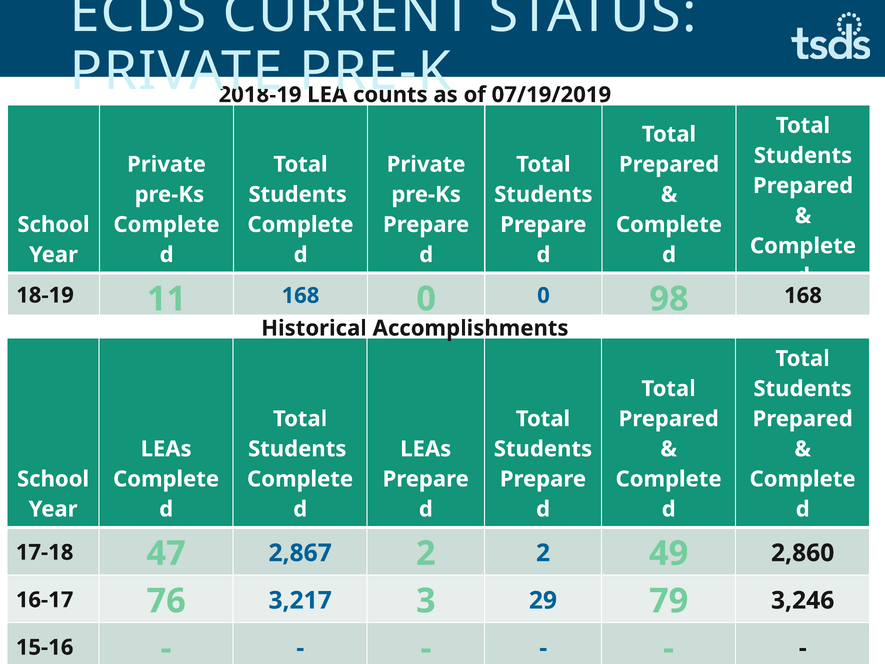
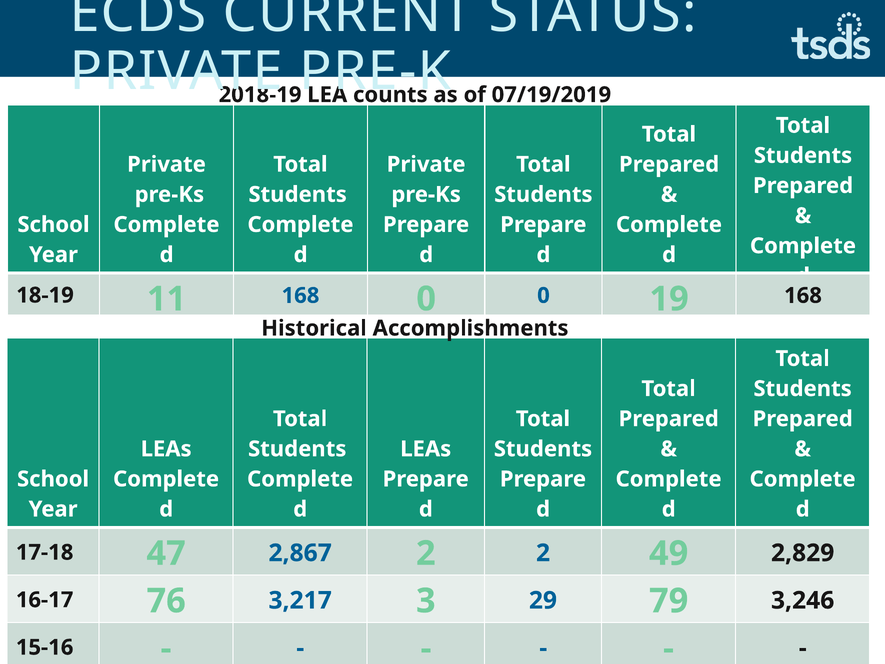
98: 98 -> 19 (669, 299)
2,860: 2,860 -> 2,829 (803, 553)
